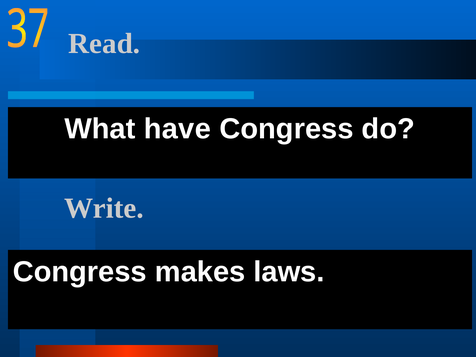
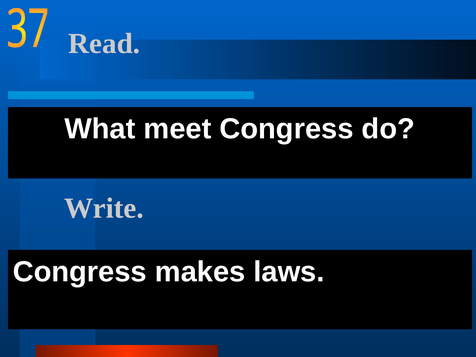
have: have -> meet (177, 129)
